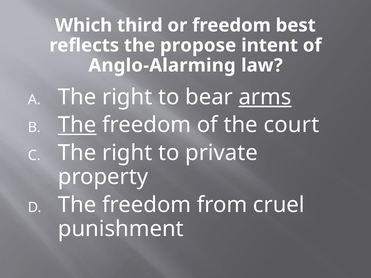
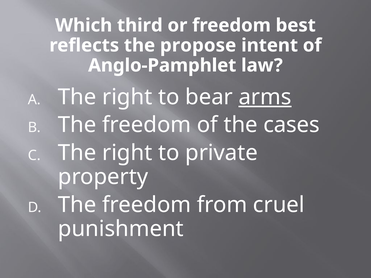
Anglo-Alarming: Anglo-Alarming -> Anglo-Pamphlet (162, 65)
The underline: present -> none (77, 125)
court: court -> cases (292, 125)
